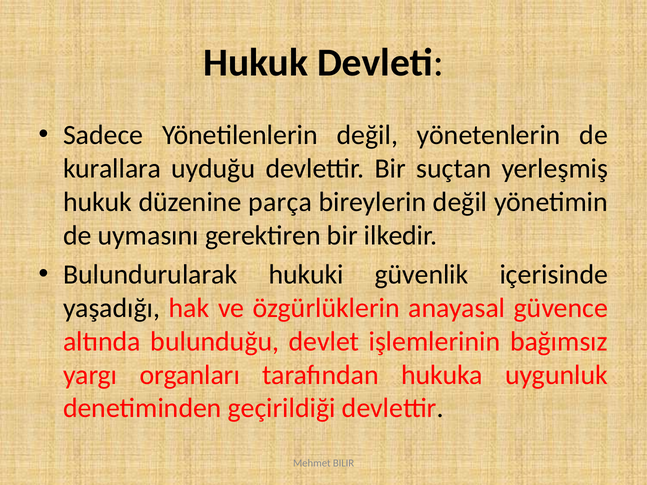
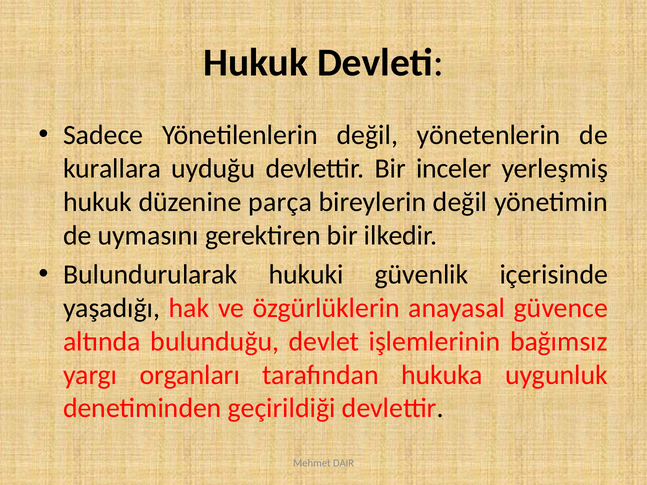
suçtan: suçtan -> inceler (454, 169)
BILIR: BILIR -> DAIR (344, 463)
